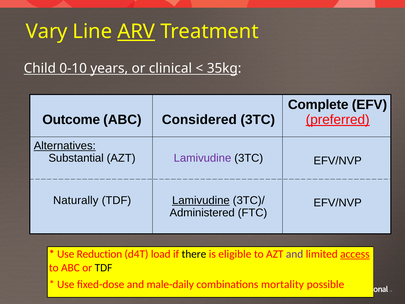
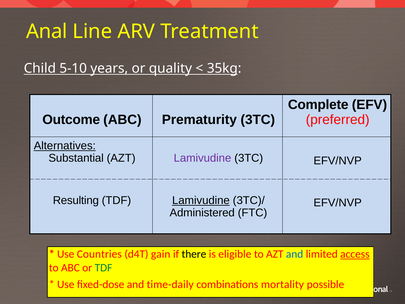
Vary: Vary -> Anal (47, 32)
ARV underline: present -> none (136, 32)
0-10: 0-10 -> 5-10 (73, 68)
clinical: clinical -> quality (170, 68)
Considered: Considered -> Prematurity (199, 120)
preferred underline: present -> none (338, 120)
Naturally: Naturally -> Resulting (76, 200)
Reduction: Reduction -> Countries (99, 254)
load: load -> gain (161, 254)
and colour: purple -> blue (295, 254)
TDF colour: black -> green (104, 267)
male-daily: male-daily -> time-daily (170, 284)
